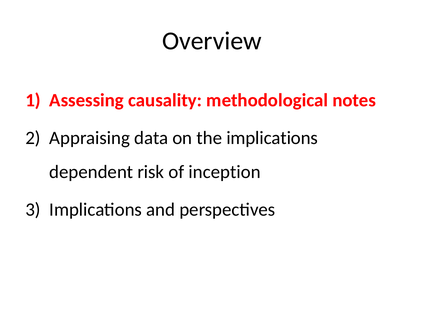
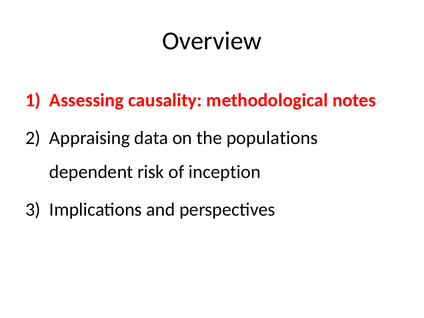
the implications: implications -> populations (272, 138)
